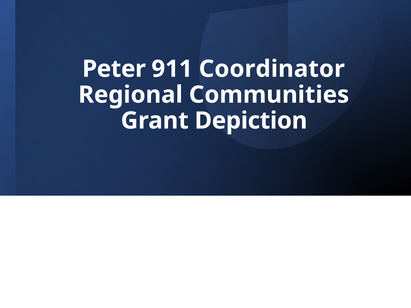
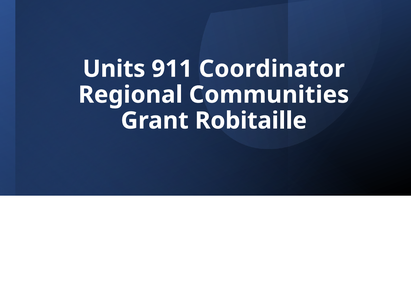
Peter: Peter -> Units (114, 69)
Depiction: Depiction -> Robitaille (251, 121)
